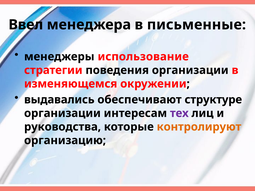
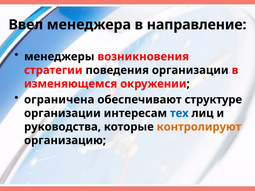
письменные: письменные -> направление (197, 25)
использование: использование -> возникновения (143, 57)
выдавались: выдавались -> ограничена (59, 100)
тех colour: purple -> blue (179, 113)
